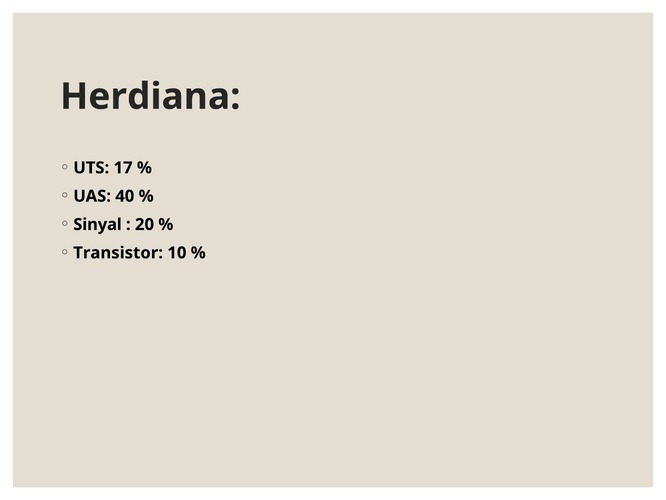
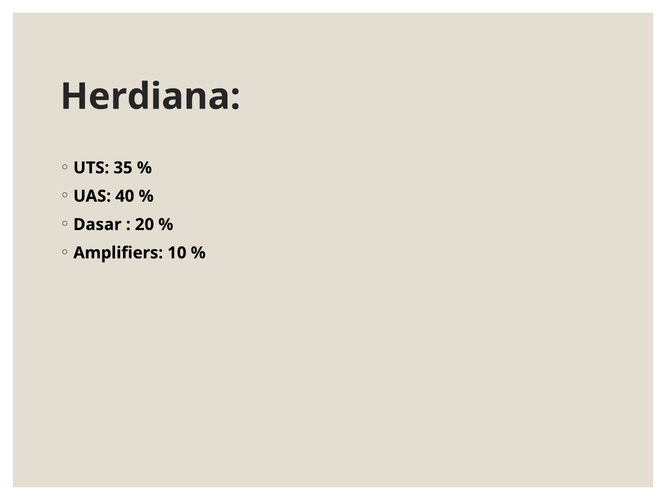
17: 17 -> 35 (123, 168)
Sinyal: Sinyal -> Dasar (97, 224)
Transistor: Transistor -> Amplifiers (118, 253)
